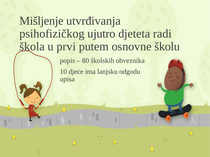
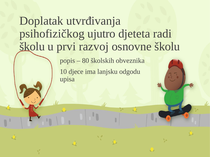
Mišljenje: Mišljenje -> Doplatak (41, 21)
škola: škola -> školu (32, 47)
putem: putem -> razvoj (94, 47)
